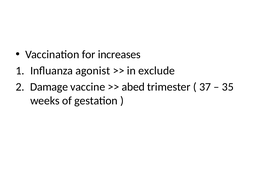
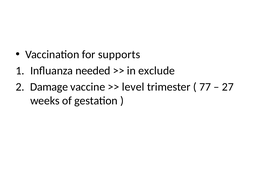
increases: increases -> supports (119, 55)
agonist: agonist -> needed (93, 71)
abed: abed -> level (133, 87)
37: 37 -> 77 (205, 87)
35: 35 -> 27 (228, 87)
